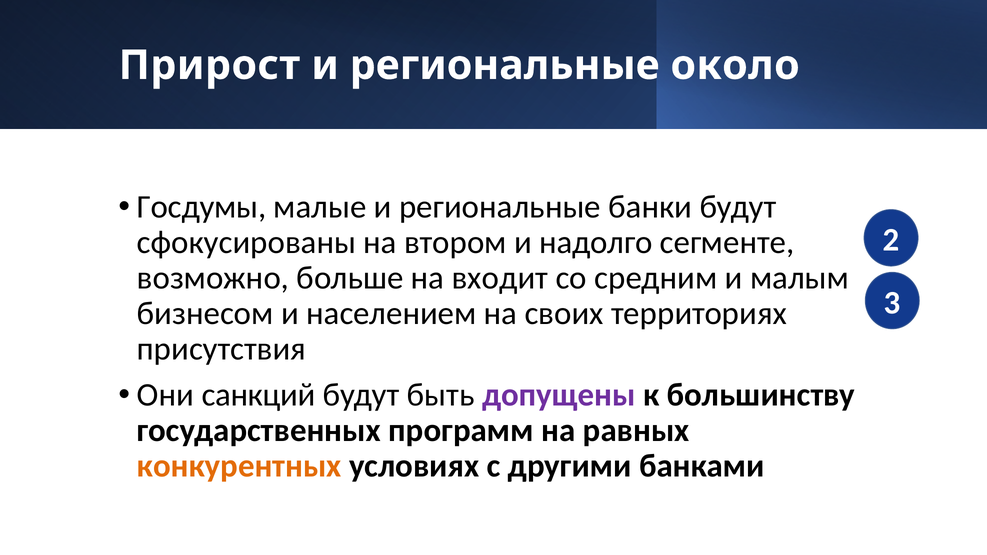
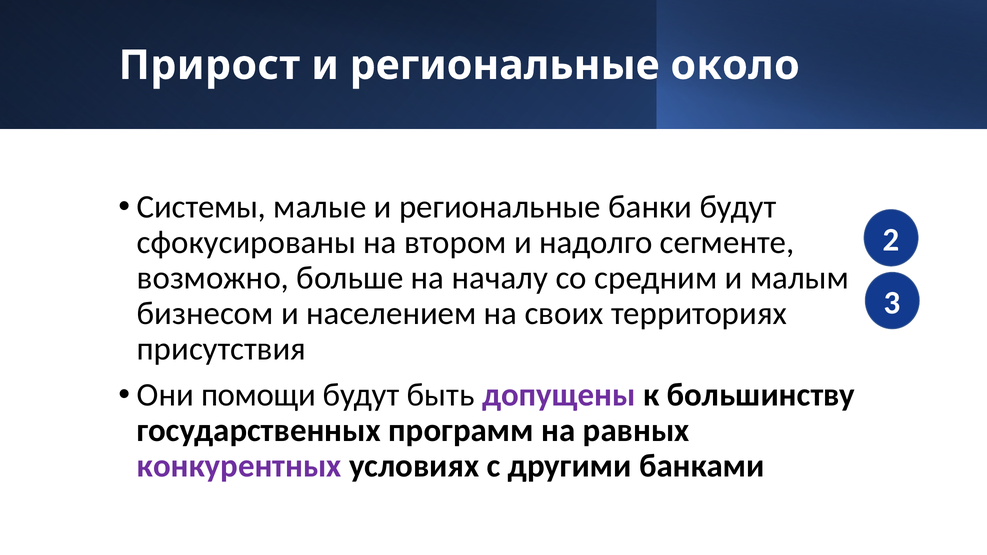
Госдумы: Госдумы -> Системы (202, 207)
входит: входит -> началу (500, 278)
санкций: санкций -> помощи (259, 395)
конкурентных colour: orange -> purple (239, 466)
